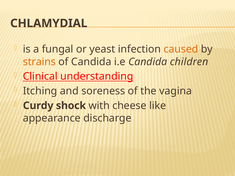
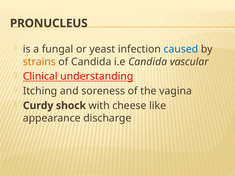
CHLAMYDIAL: CHLAMYDIAL -> PRONUCLEUS (49, 23)
caused colour: orange -> blue (181, 49)
children: children -> vascular (189, 62)
